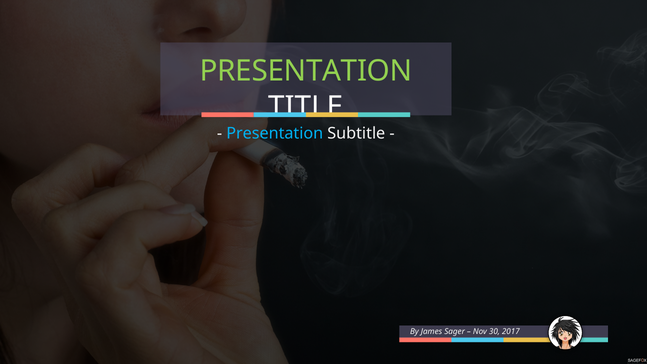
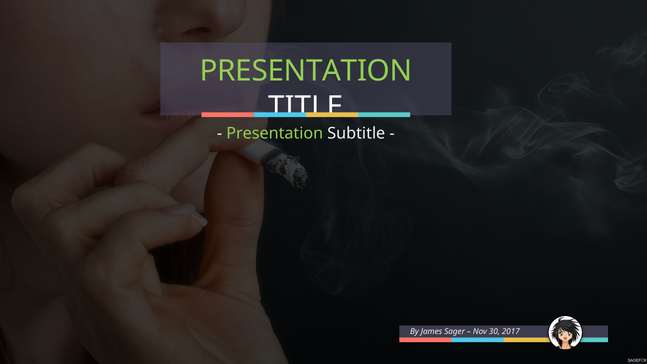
Presentation colour: light blue -> light green (275, 133)
